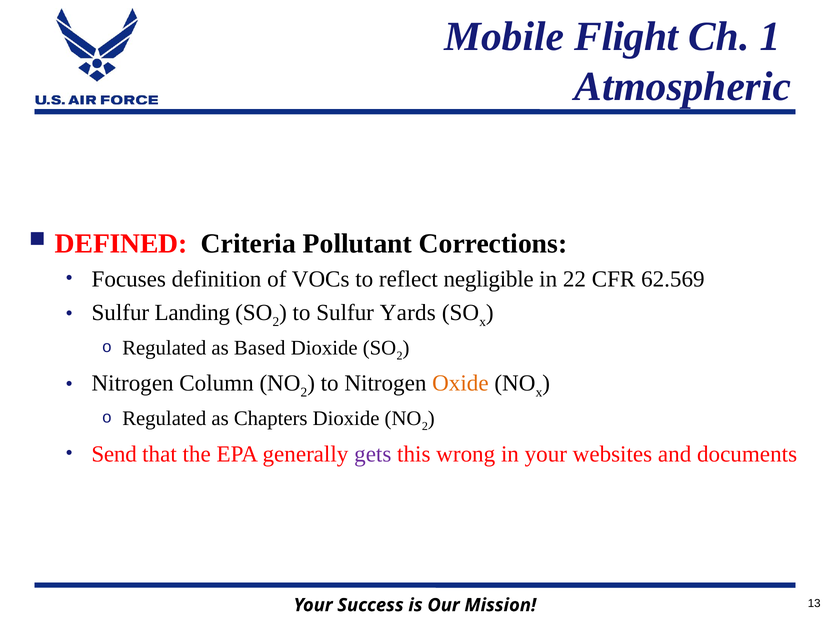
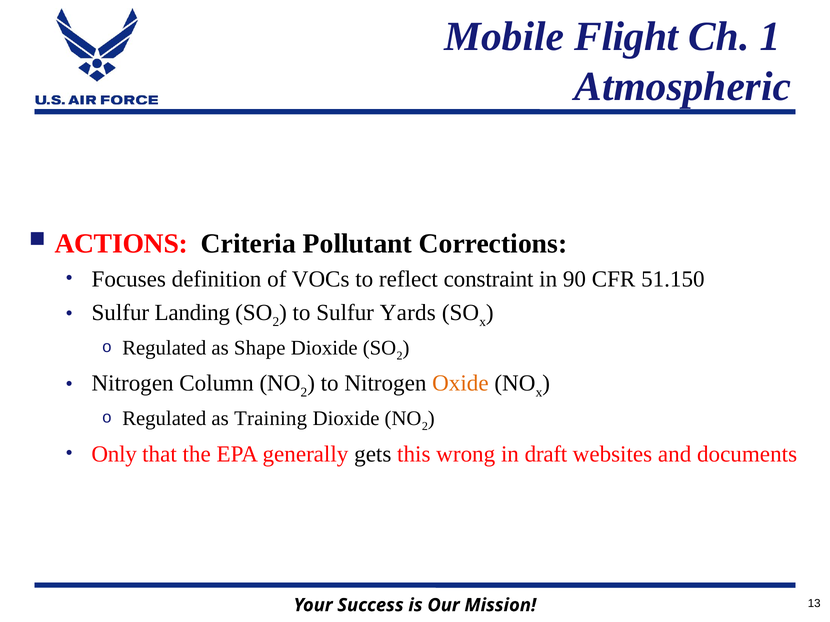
DEFINED: DEFINED -> ACTIONS (121, 244)
negligible: negligible -> constraint (489, 279)
22: 22 -> 90 (574, 279)
62.569: 62.569 -> 51.150 (673, 279)
Based: Based -> Shape (260, 348)
Chapters: Chapters -> Training (271, 419)
Send: Send -> Only (114, 454)
gets colour: purple -> black (373, 454)
in your: your -> draft (546, 454)
